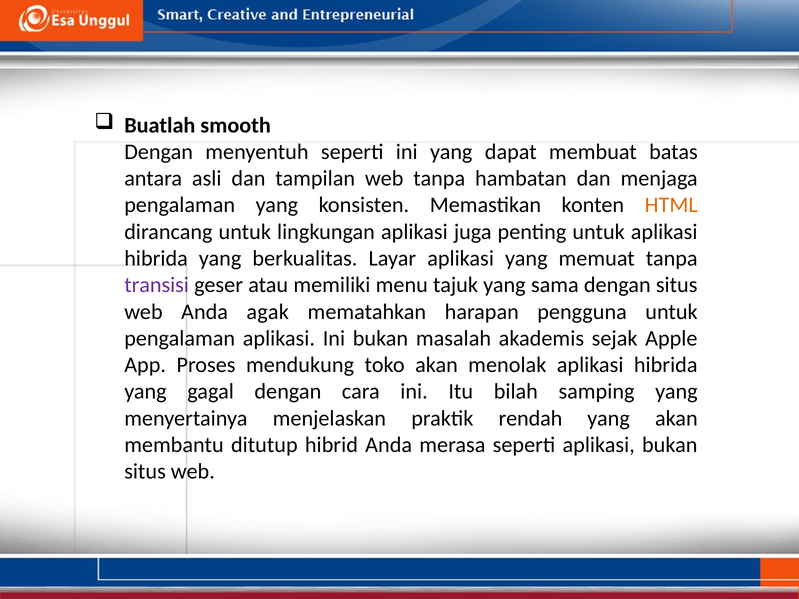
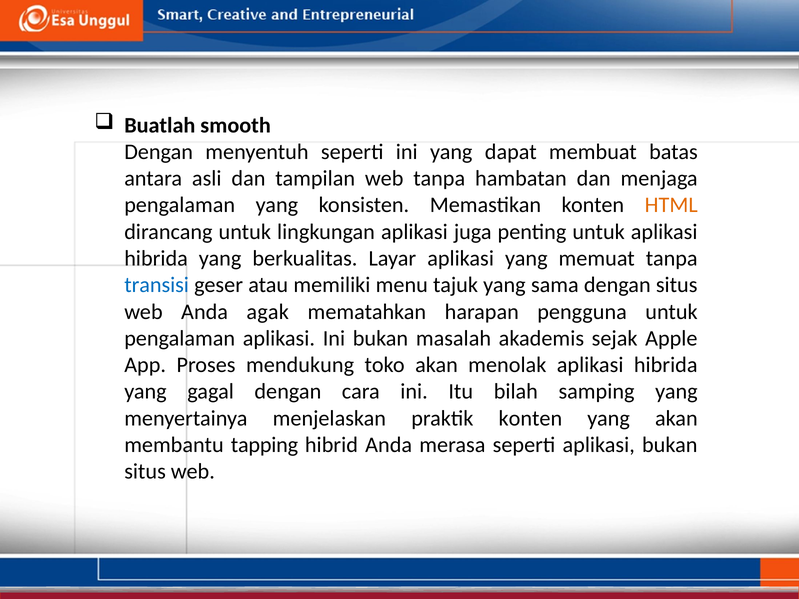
transisi colour: purple -> blue (157, 285)
praktik rendah: rendah -> konten (530, 418)
ditutup: ditutup -> tapping (264, 445)
